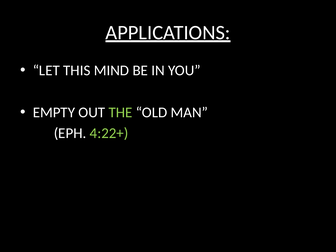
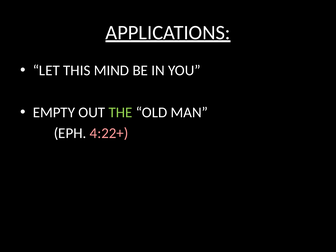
4:22+ colour: light green -> pink (109, 133)
